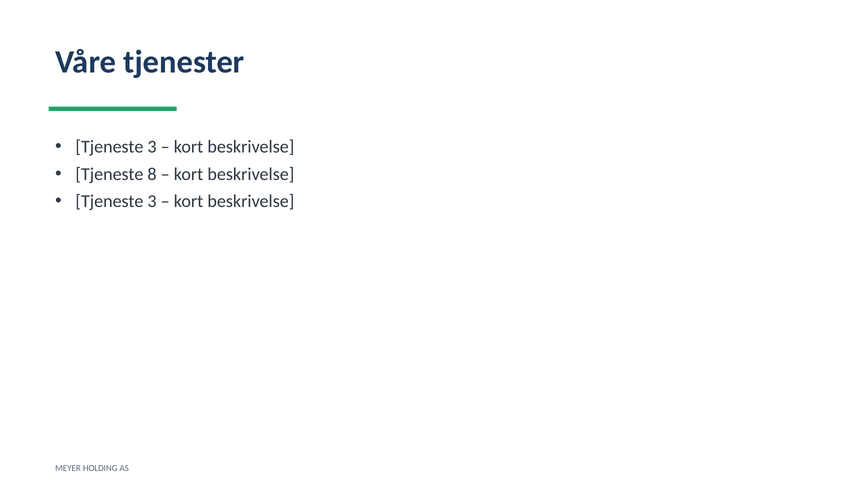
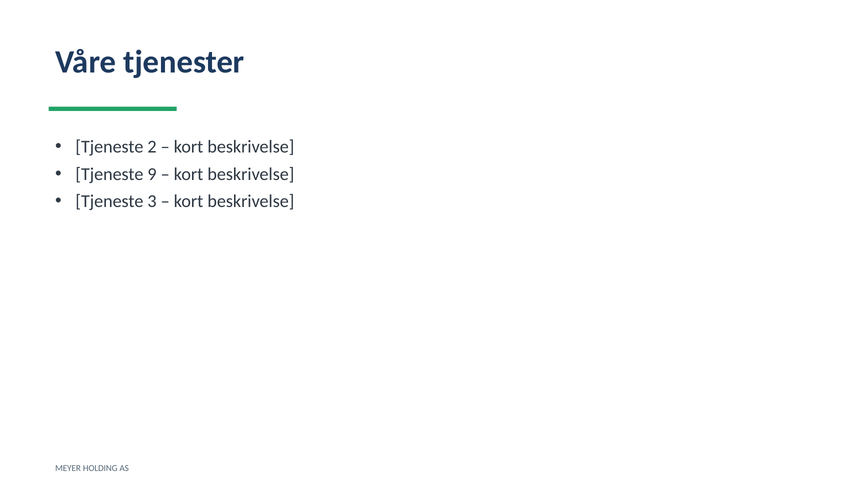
3: 3 -> 2 (152, 147)
8: 8 -> 9 (152, 174)
